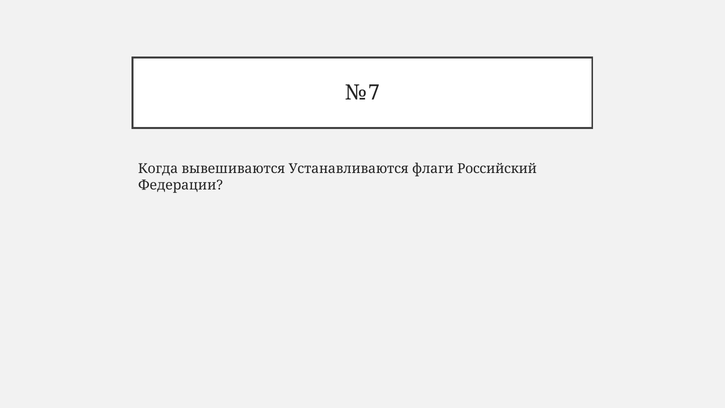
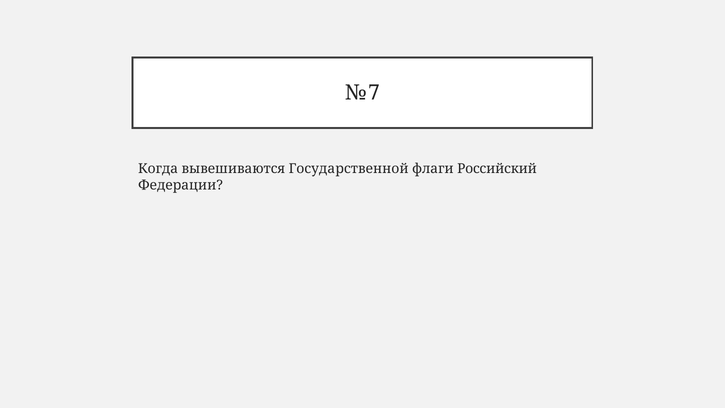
Устанавливаются: Устанавливаются -> Государственной (349, 169)
